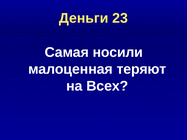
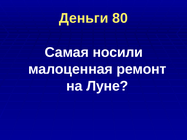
23: 23 -> 80 (120, 18)
теряют: теряют -> ремонт (141, 69)
Всех: Всех -> Луне (107, 86)
